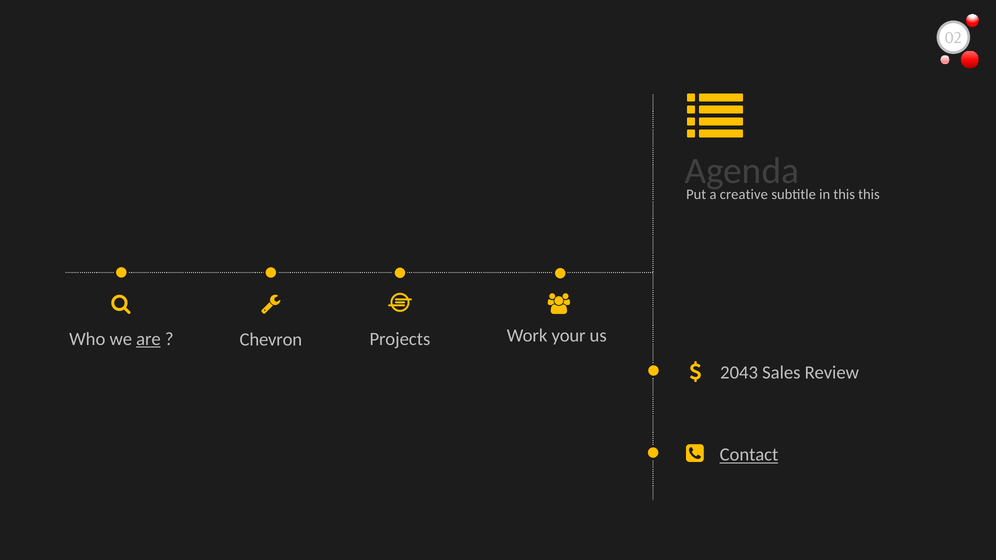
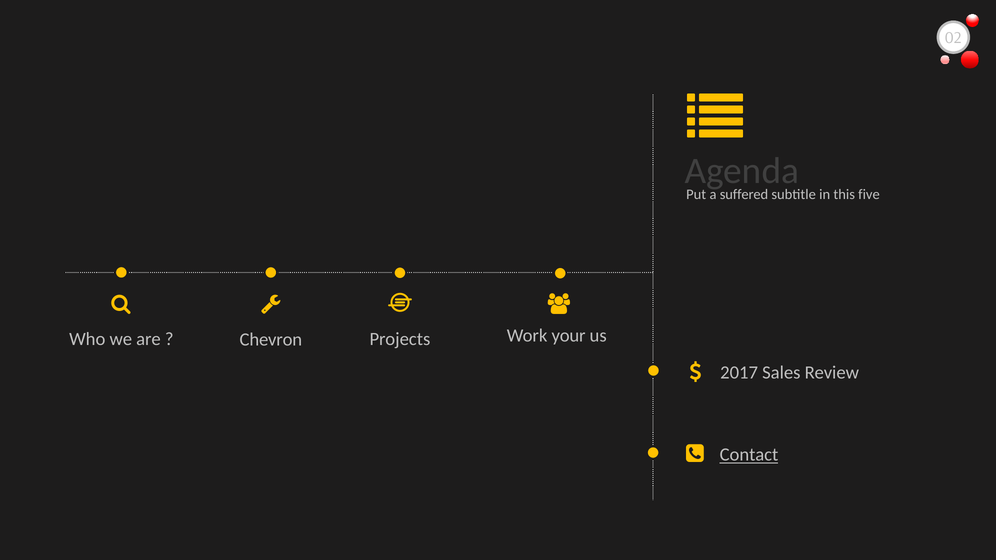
creative: creative -> suffered (744, 195)
this this: this -> five (869, 195)
are underline: present -> none (148, 339)
2043: 2043 -> 2017 (739, 373)
